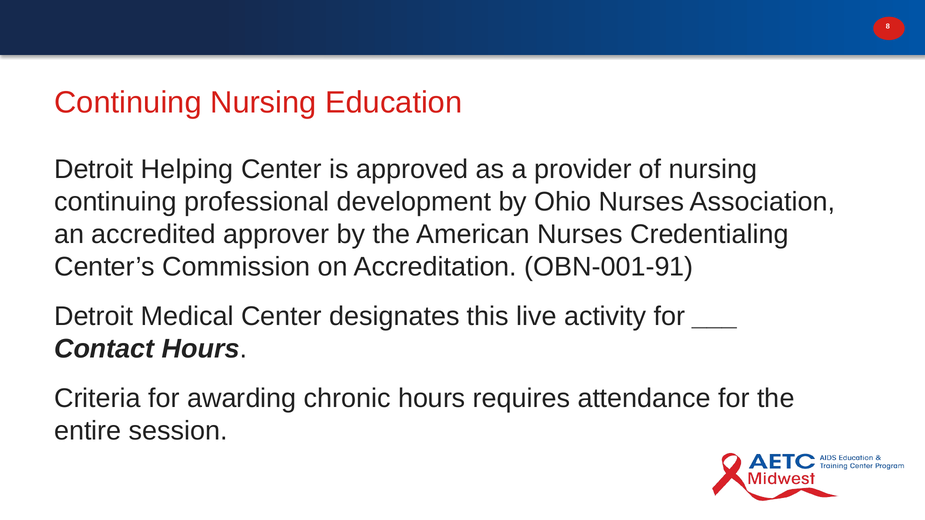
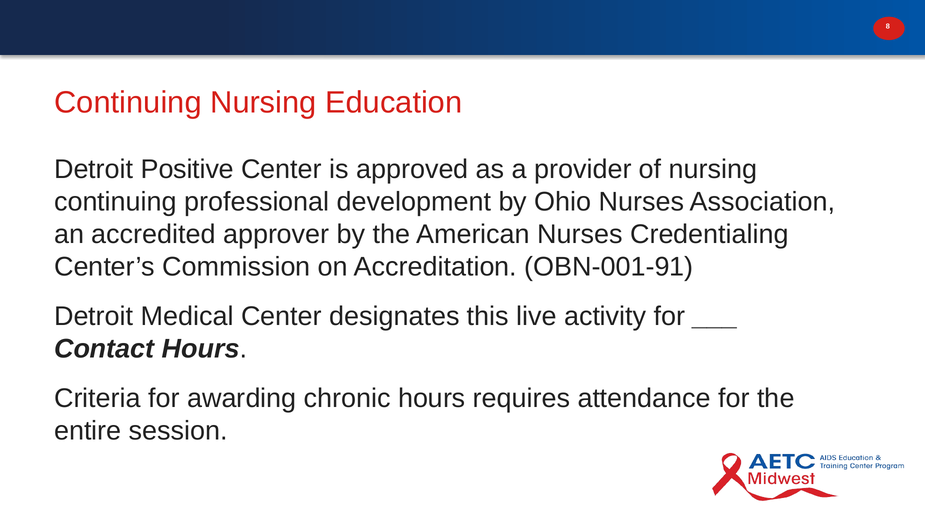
Helping: Helping -> Positive (187, 170)
